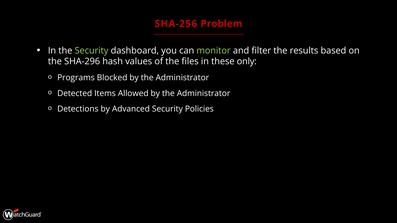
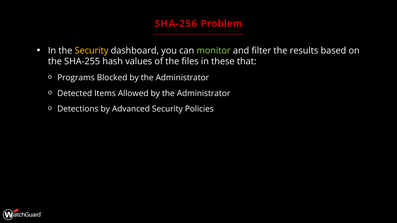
Security colour: light green -> yellow (92, 51)
SHA-296: SHA-296 -> SHA-255 (82, 62)
only: only -> that (247, 62)
